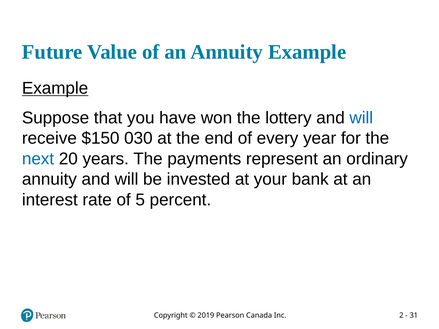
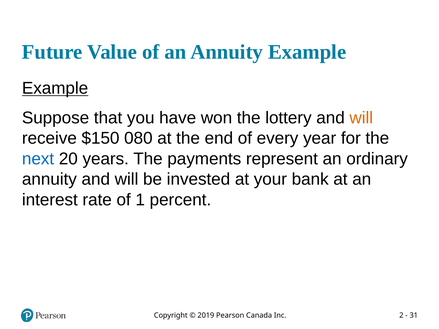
will colour: blue -> orange (361, 118)
030: 030 -> 080 (138, 138)
5: 5 -> 1 (140, 200)
